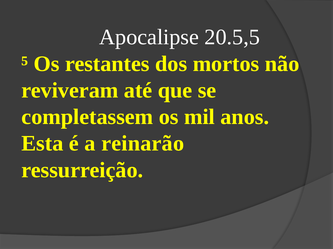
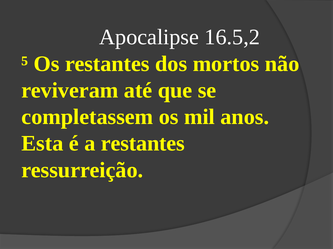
20.5,5: 20.5,5 -> 16.5,2 (232, 37)
a reinarão: reinarão -> restantes (143, 144)
